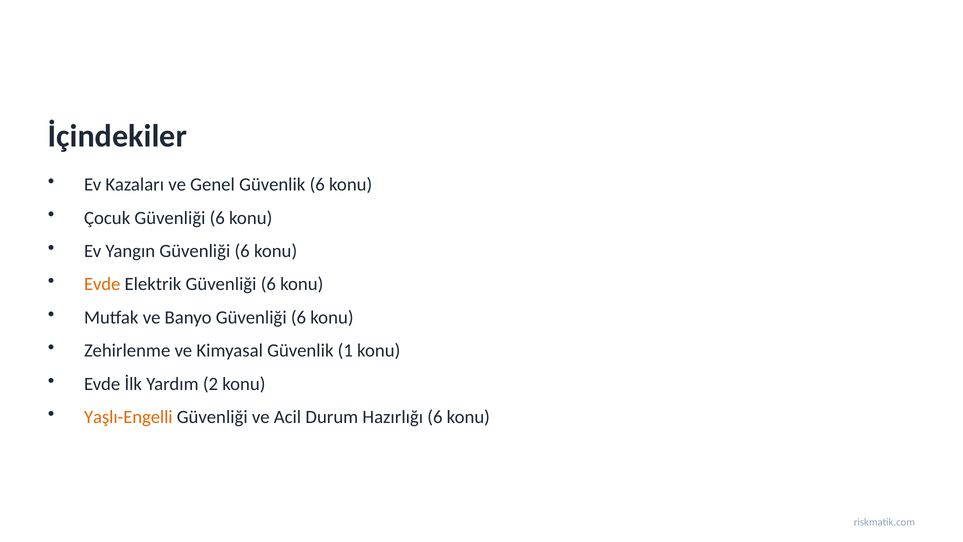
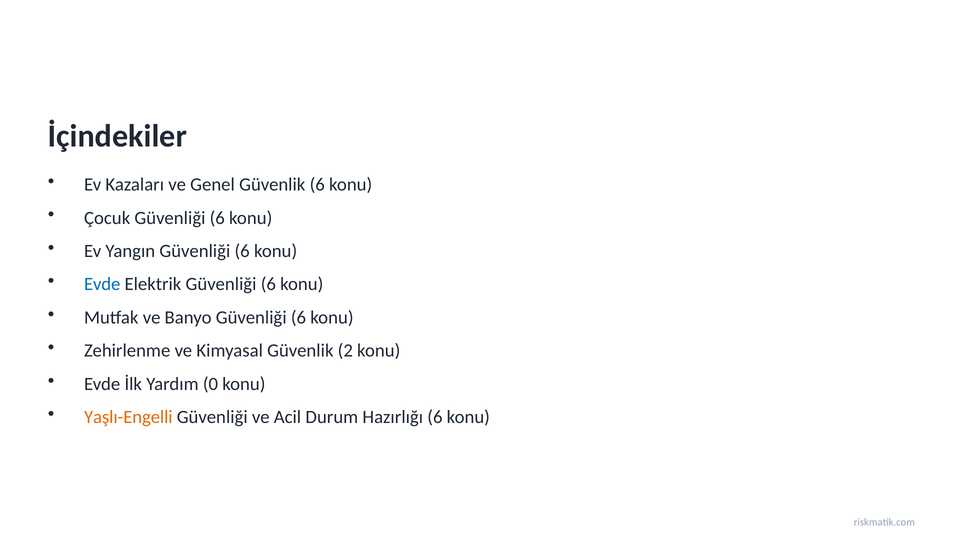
Evde colour: orange -> blue (102, 284)
1: 1 -> 2 (345, 351)
2: 2 -> 0 (210, 384)
